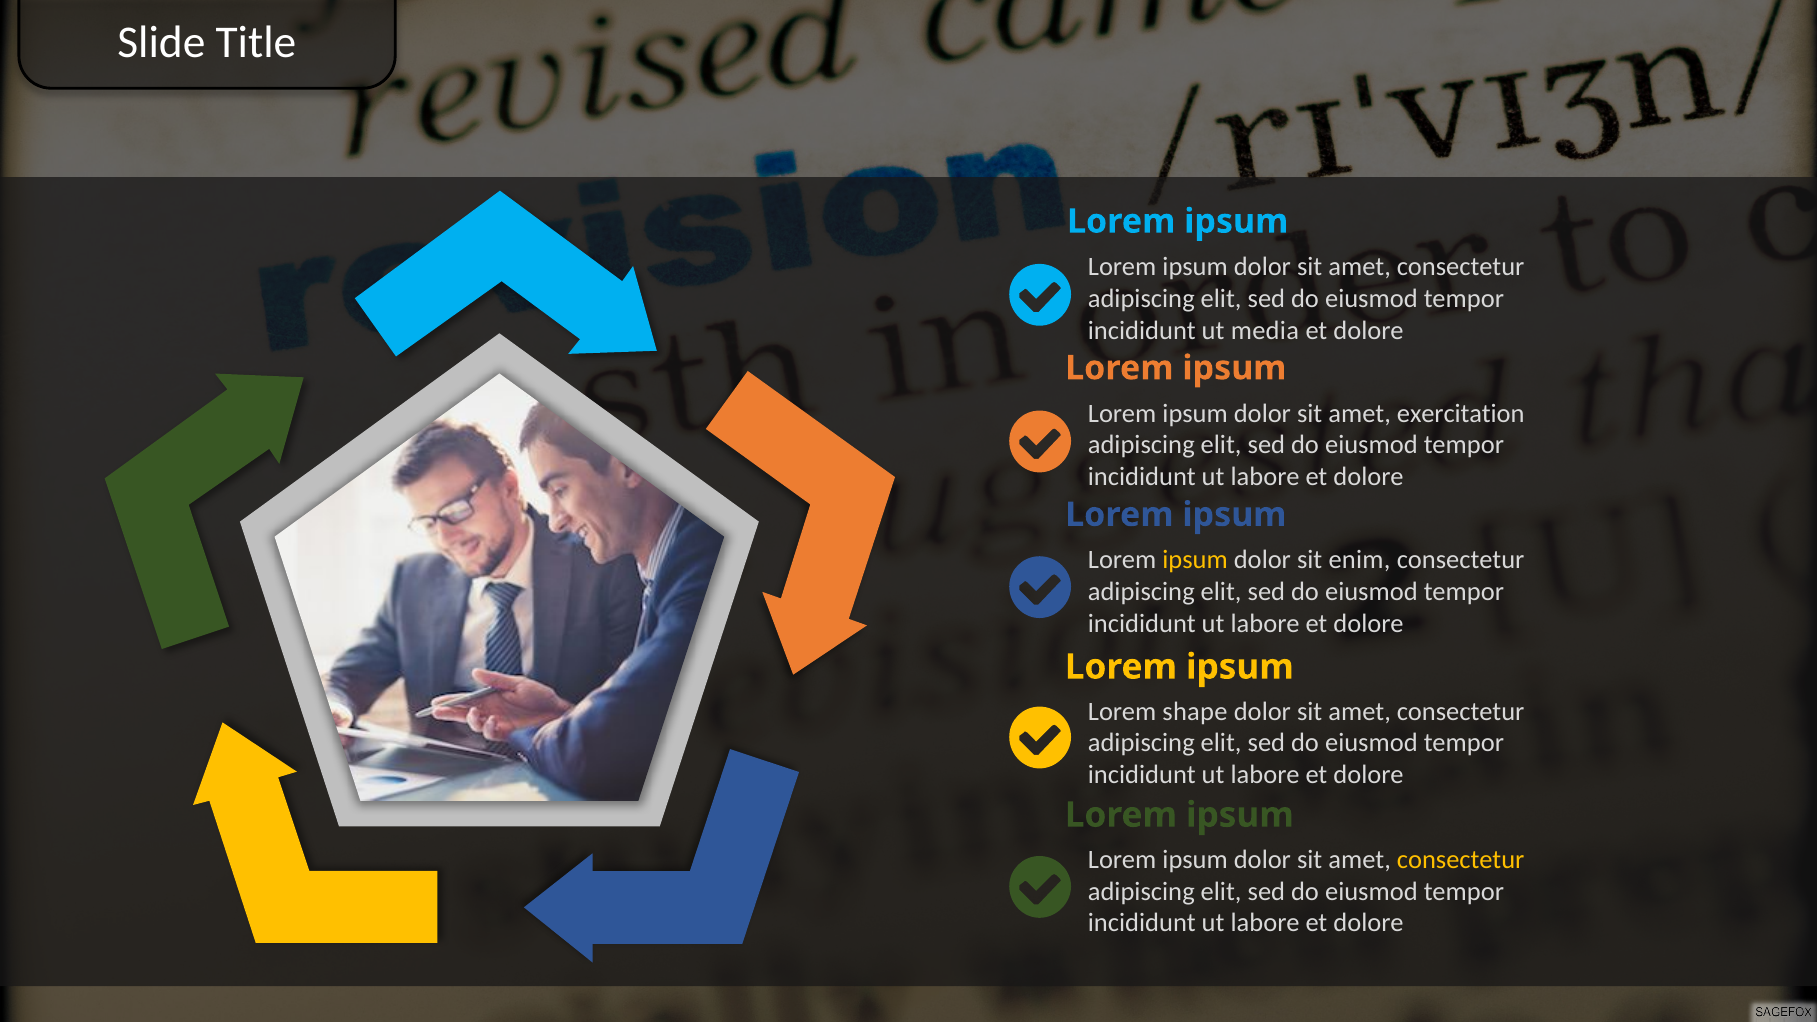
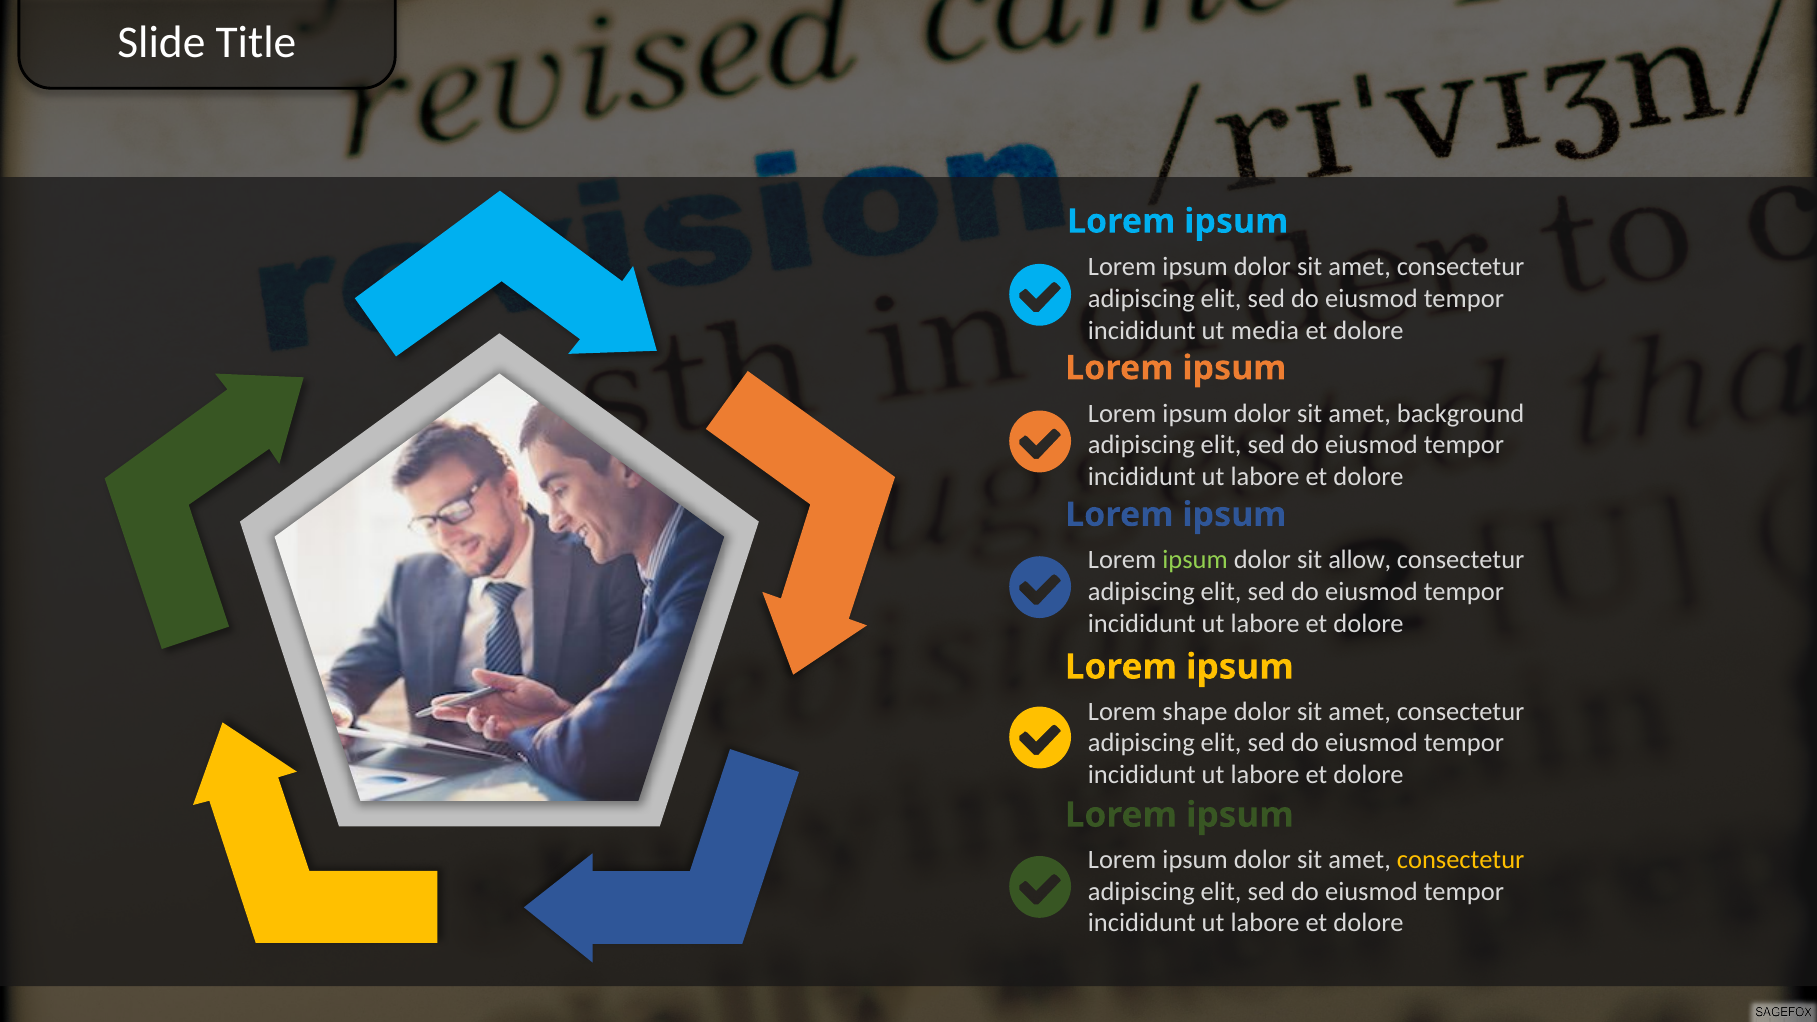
exercitation: exercitation -> background (1461, 413)
ipsum colour: yellow -> light green (1195, 560)
enim: enim -> allow (1360, 560)
